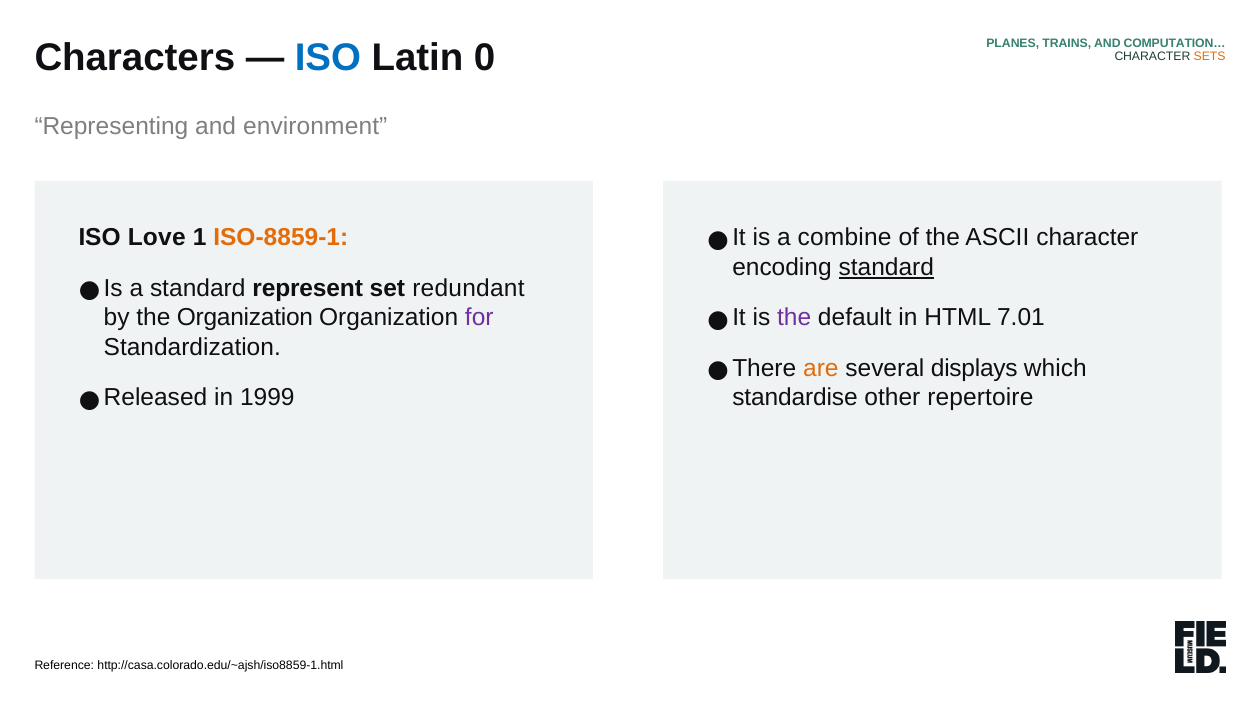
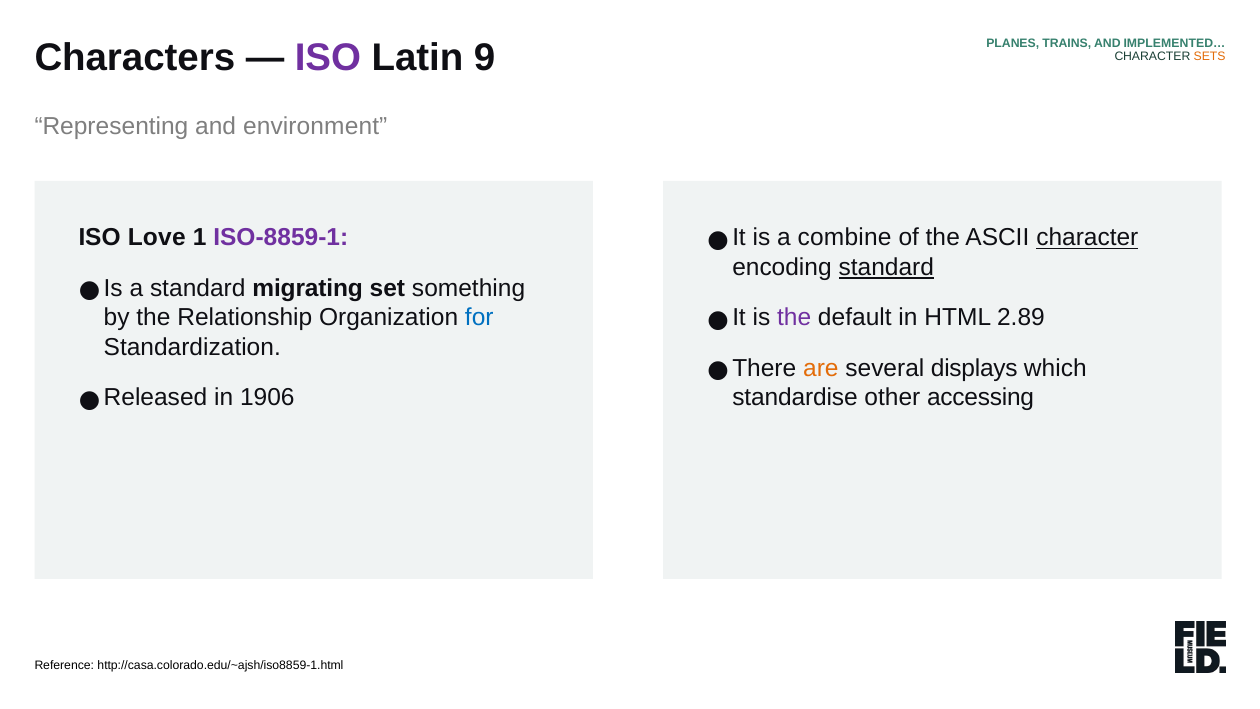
COMPUTATION…: COMPUTATION… -> IMPLEMENTED… (1174, 43)
ISO colour: blue -> purple (328, 57)
0: 0 -> 9 (485, 57)
ISO-8859-1 colour: orange -> purple (281, 238)
character underline: none -> present (1087, 238)
represent: represent -> migrating (308, 288)
redundant: redundant -> something (469, 288)
the Organization: Organization -> Relationship (245, 318)
for colour: purple -> blue (479, 318)
7.01: 7.01 -> 2.89 (1021, 318)
1999: 1999 -> 1906 (267, 398)
repertoire: repertoire -> accessing (981, 398)
